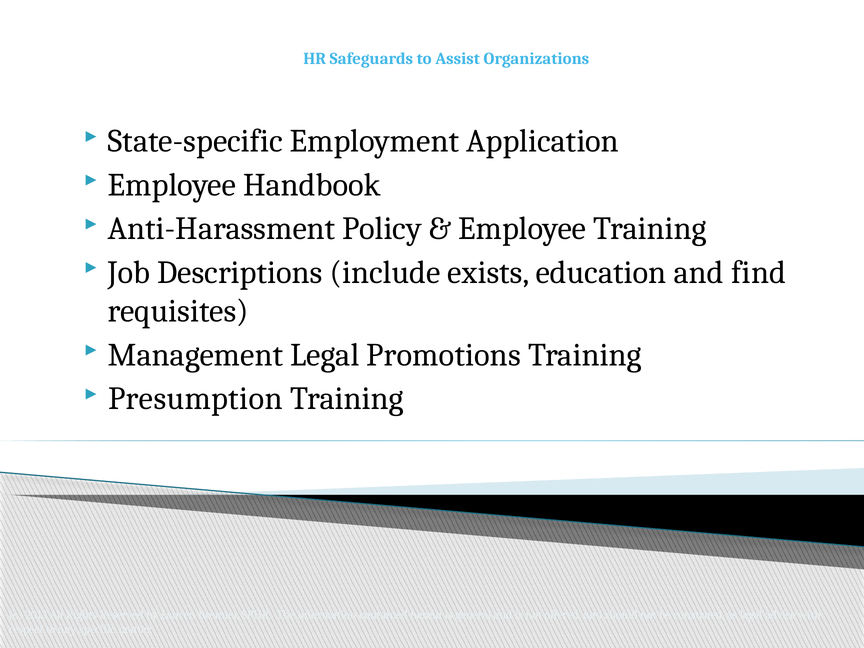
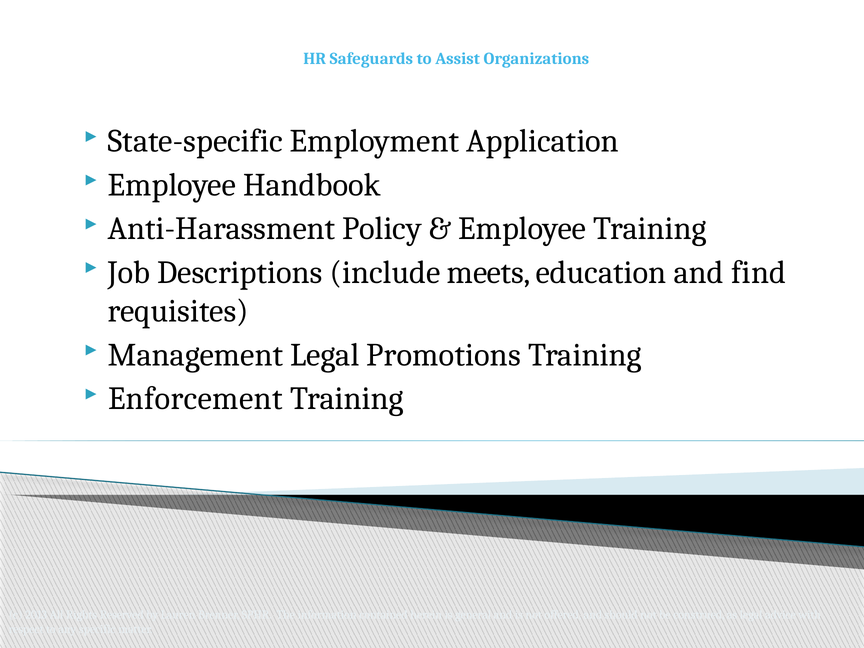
exists: exists -> meets (489, 272)
Presumption: Presumption -> Enforcement (195, 399)
